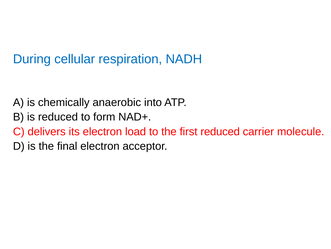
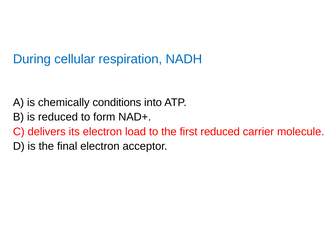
anaerobic: anaerobic -> conditions (117, 102)
